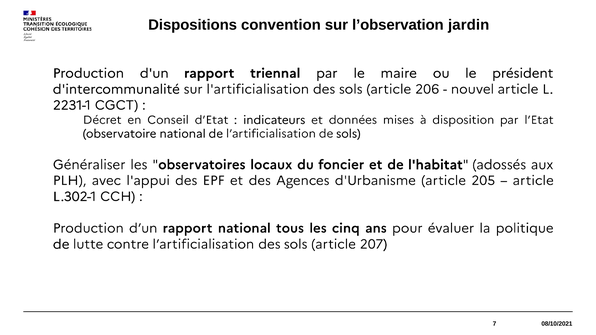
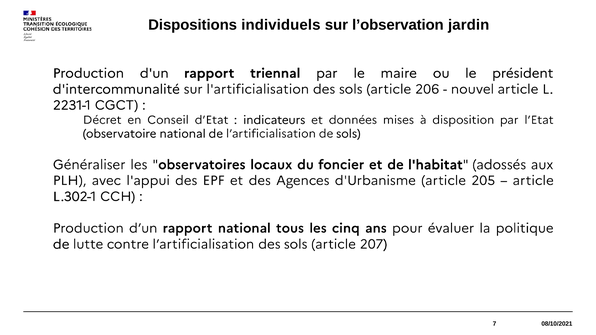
convention: convention -> individuels (281, 25)
